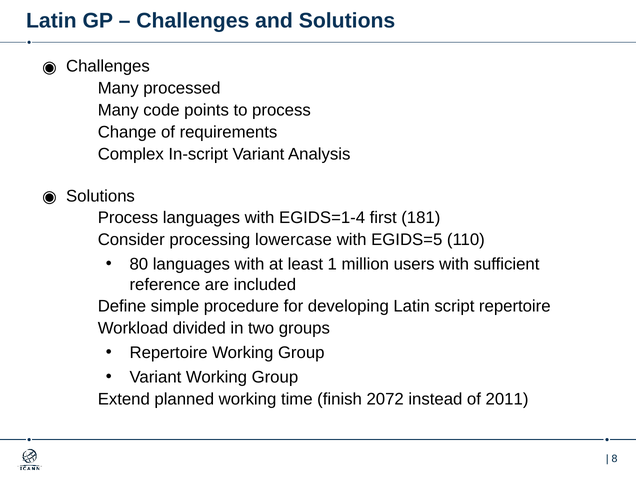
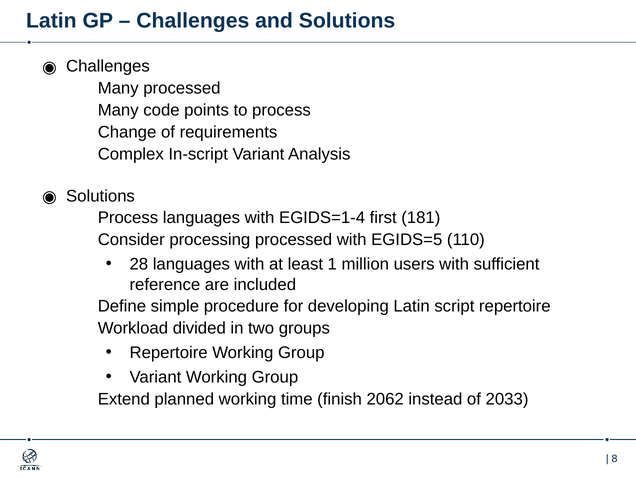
processing lowercase: lowercase -> processed (294, 240)
80: 80 -> 28 (139, 264)
2072: 2072 -> 2062 (385, 399)
2011: 2011 -> 2033 (507, 399)
